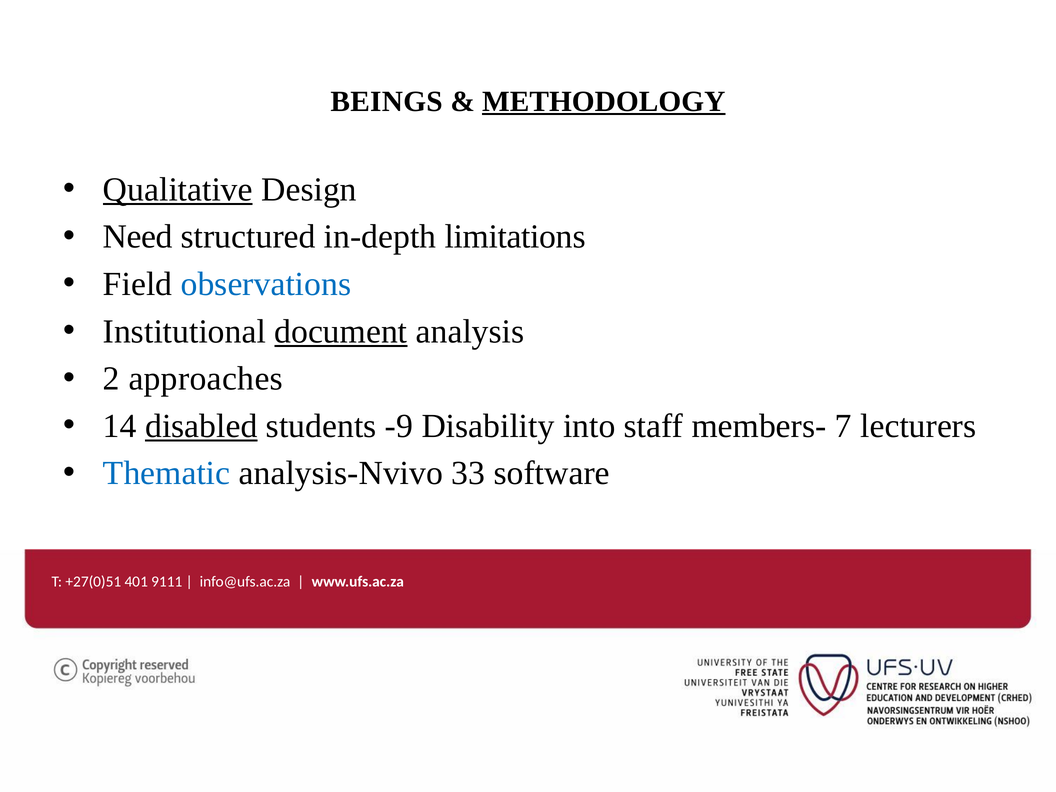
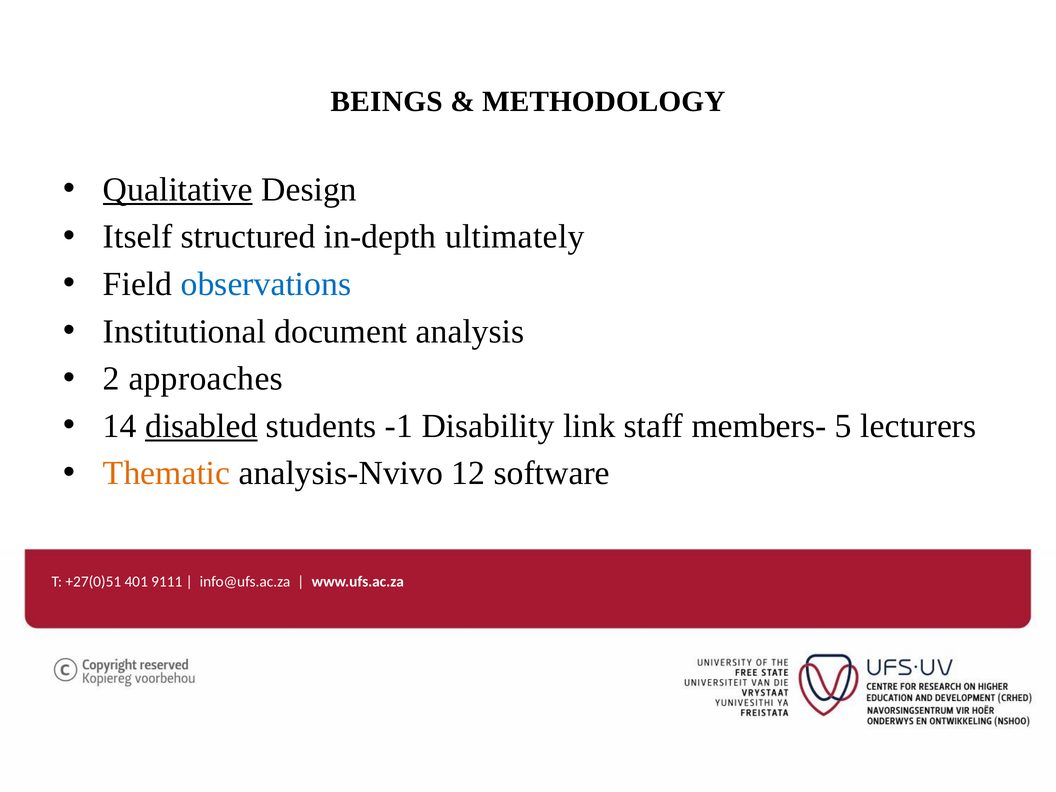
METHODOLOGY underline: present -> none (604, 101)
Need: Need -> Itself (138, 237)
limitations: limitations -> ultimately (515, 237)
document underline: present -> none (341, 331)
-9: -9 -> -1 (399, 426)
into: into -> link (589, 426)
7: 7 -> 5 (843, 426)
Thematic colour: blue -> orange (167, 473)
33: 33 -> 12 (468, 473)
